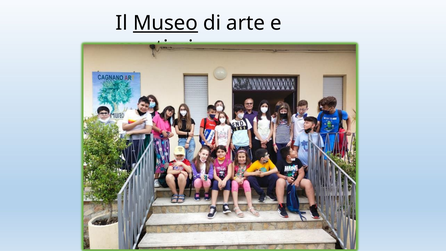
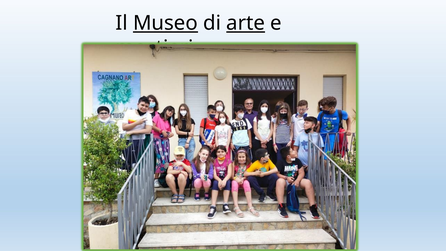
arte underline: none -> present (246, 23)
